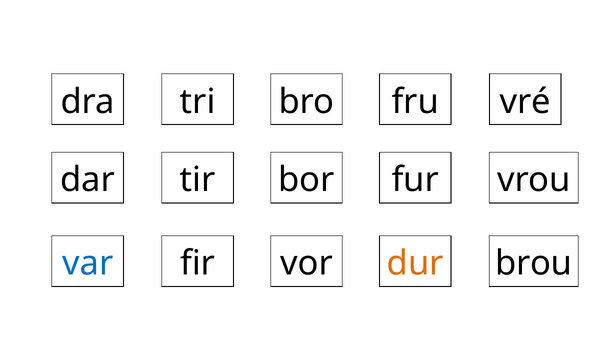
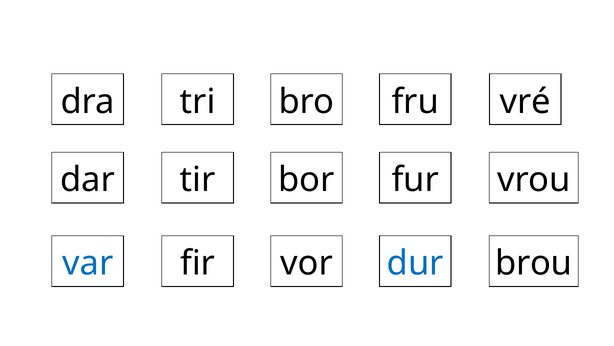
dur colour: orange -> blue (415, 263)
